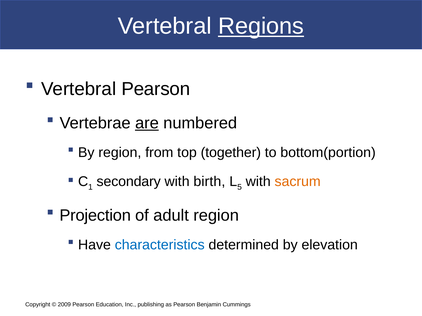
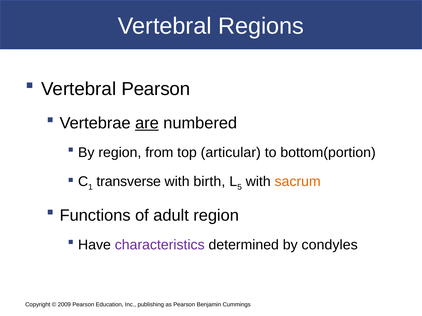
Regions underline: present -> none (261, 26)
together: together -> articular (231, 153)
secondary: secondary -> transverse (129, 182)
Projection: Projection -> Functions (95, 216)
characteristics colour: blue -> purple (160, 245)
elevation: elevation -> condyles (330, 245)
